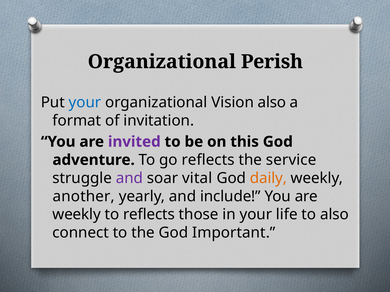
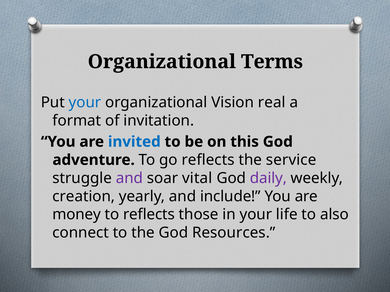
Perish: Perish -> Terms (272, 62)
Vision also: also -> real (272, 103)
invited colour: purple -> blue (134, 142)
daily colour: orange -> purple (268, 178)
another: another -> creation (84, 197)
weekly: weekly -> money (77, 215)
Important: Important -> Resources (234, 233)
